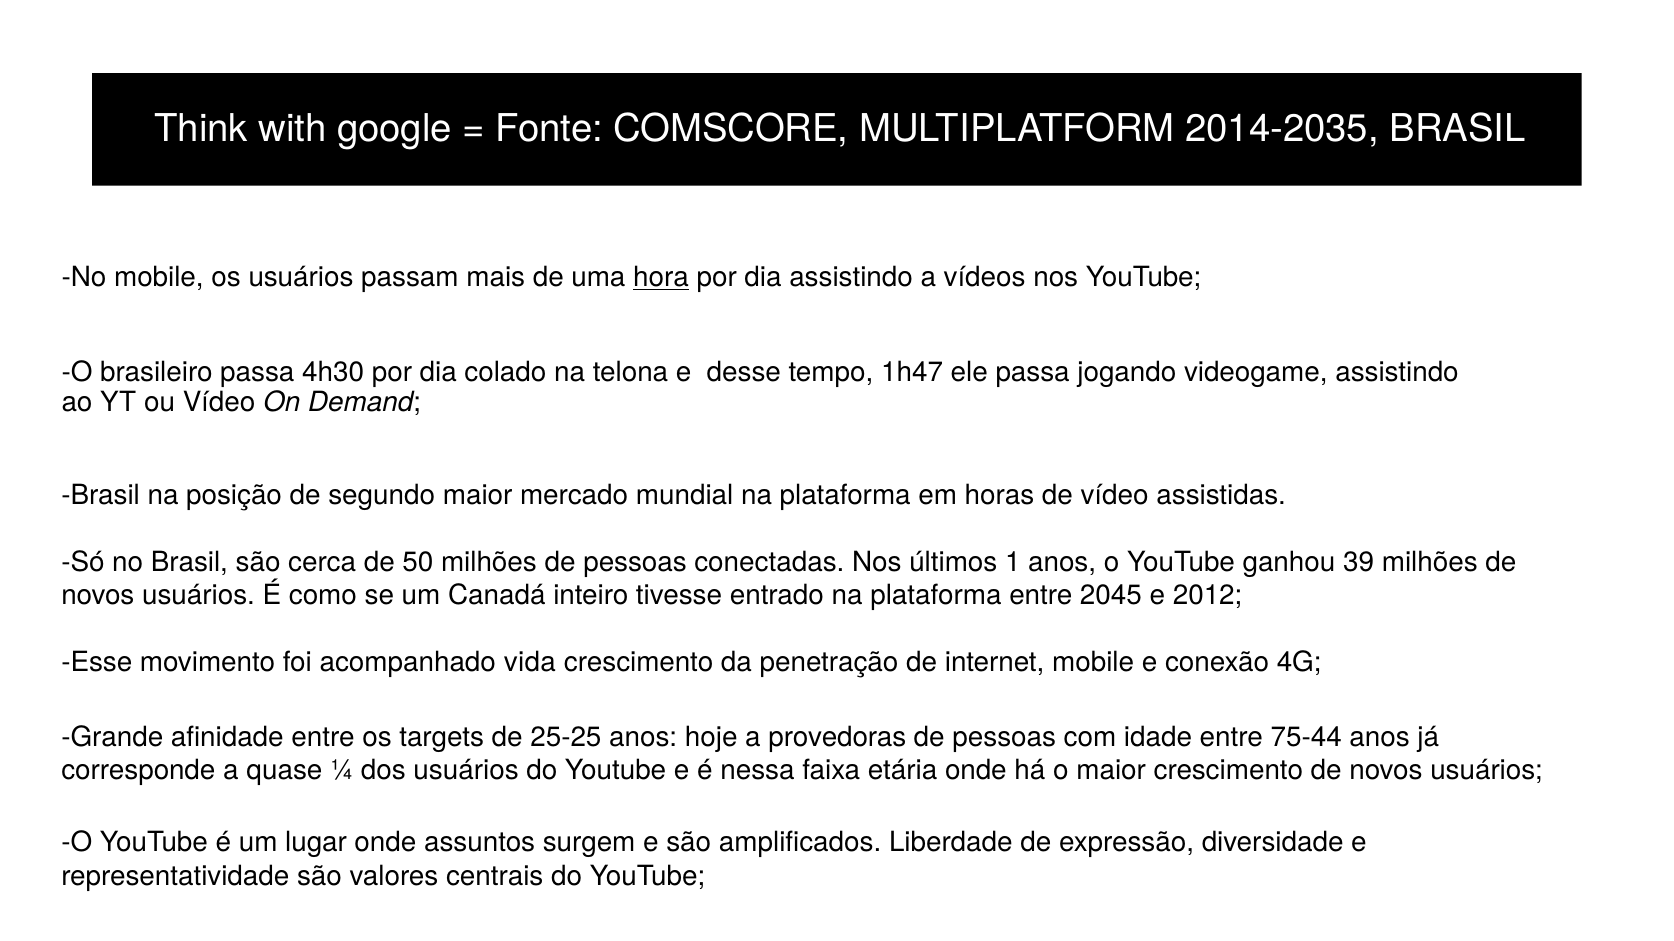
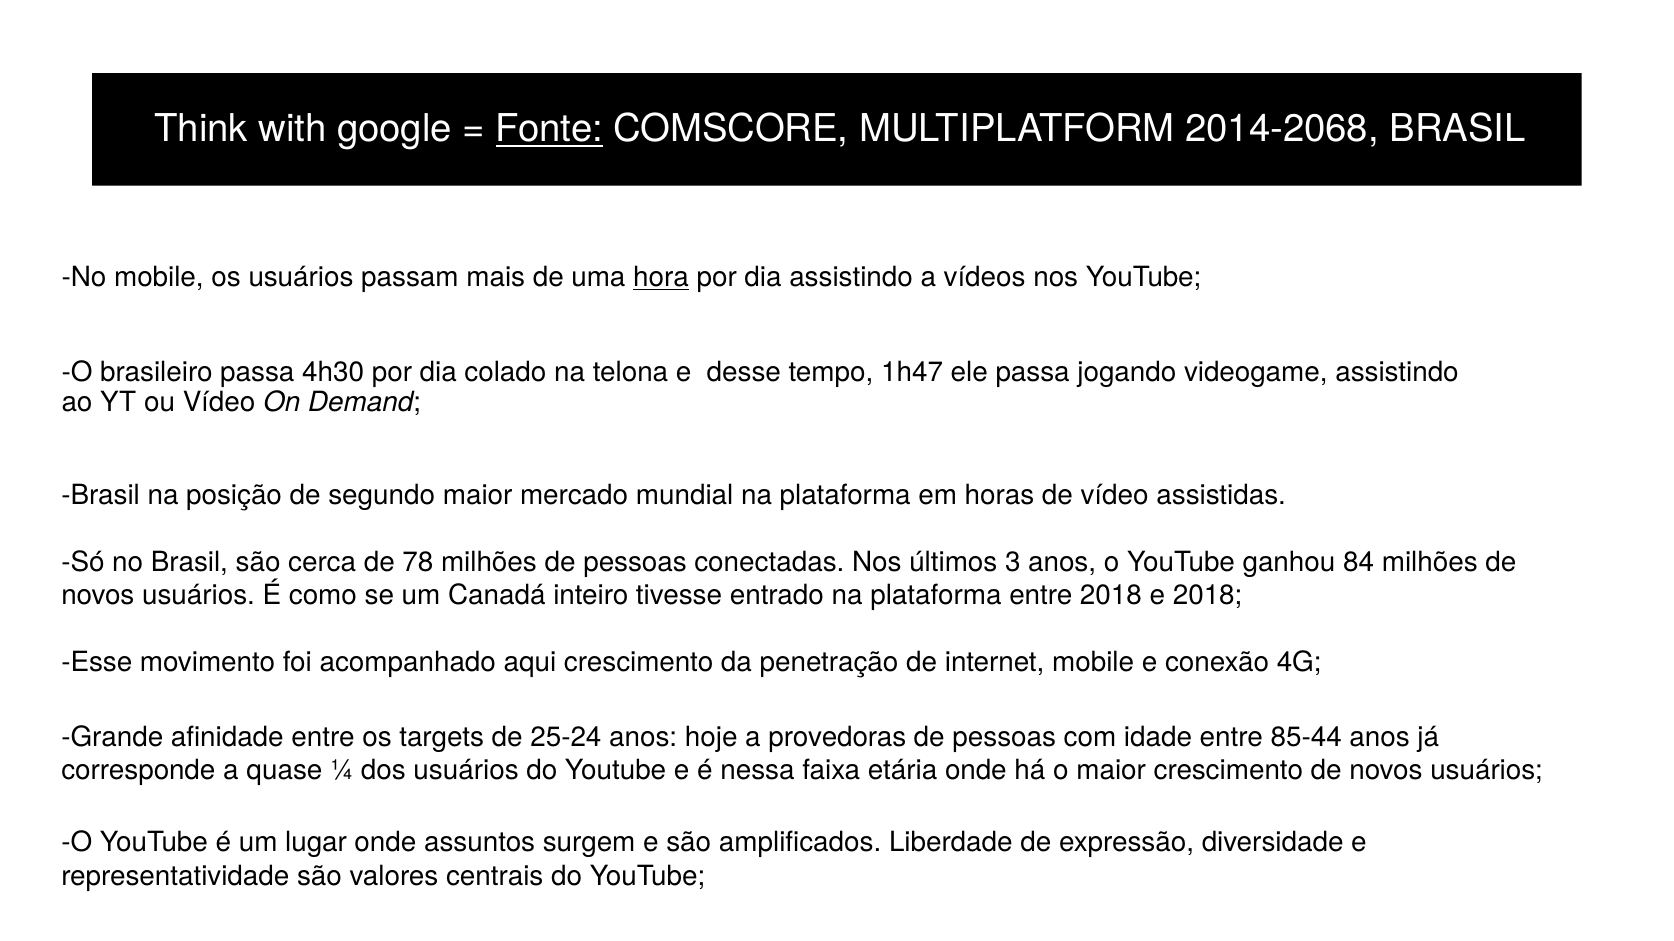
Fonte underline: none -> present (549, 129)
2014-2035: 2014-2035 -> 2014-2068 (1282, 129)
50: 50 -> 78 (418, 563)
1: 1 -> 3 (1013, 563)
39: 39 -> 84 (1359, 563)
entre 2045: 2045 -> 2018 (1111, 596)
e 2012: 2012 -> 2018 (1208, 596)
vida: vida -> aqui (530, 663)
25-25: 25-25 -> 25-24 (566, 737)
75-44: 75-44 -> 85-44 (1306, 737)
